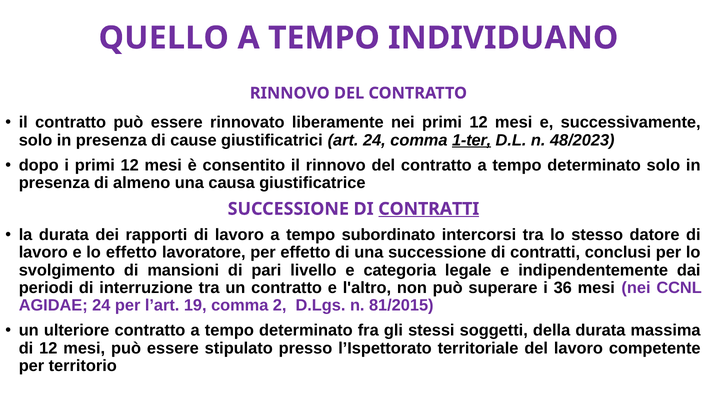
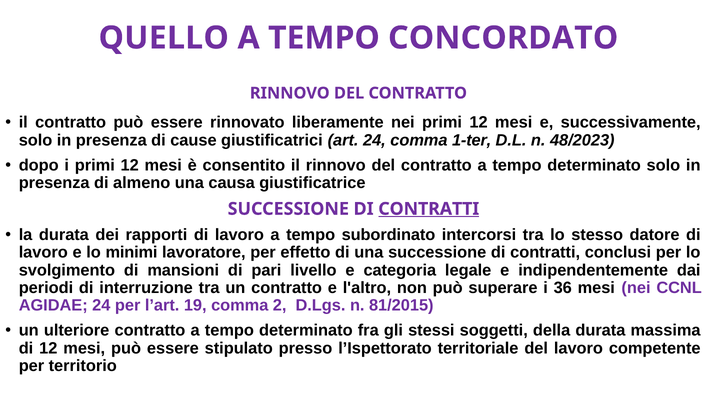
INDIVIDUANO: INDIVIDUANO -> CONCORDATO (503, 38)
1-ter underline: present -> none (472, 140)
lo effetto: effetto -> minimi (132, 253)
